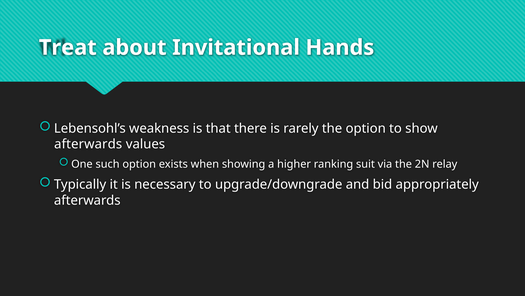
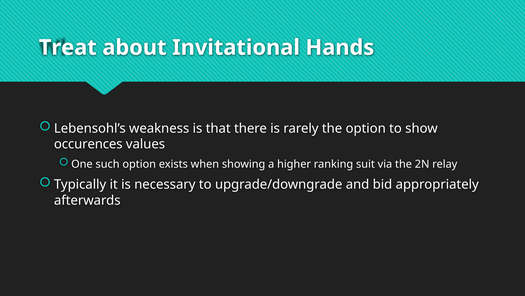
afterwards: afterwards -> occurences (88, 144)
